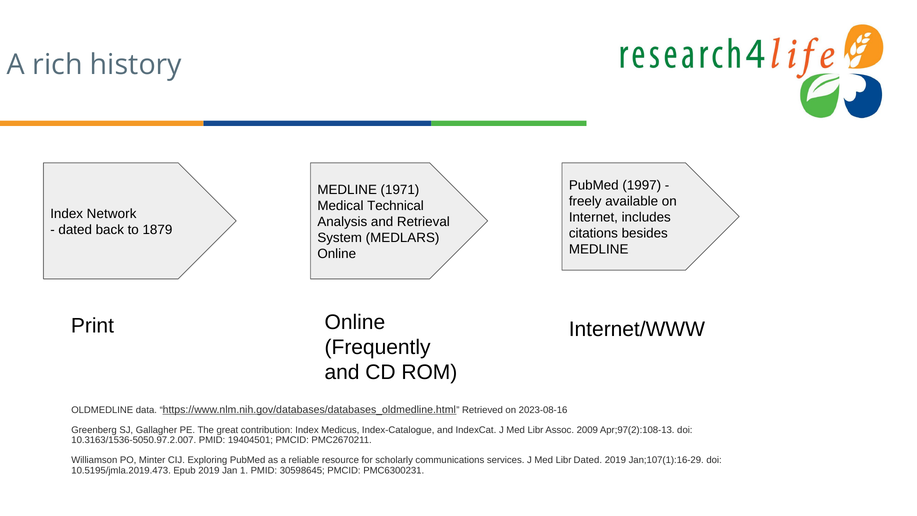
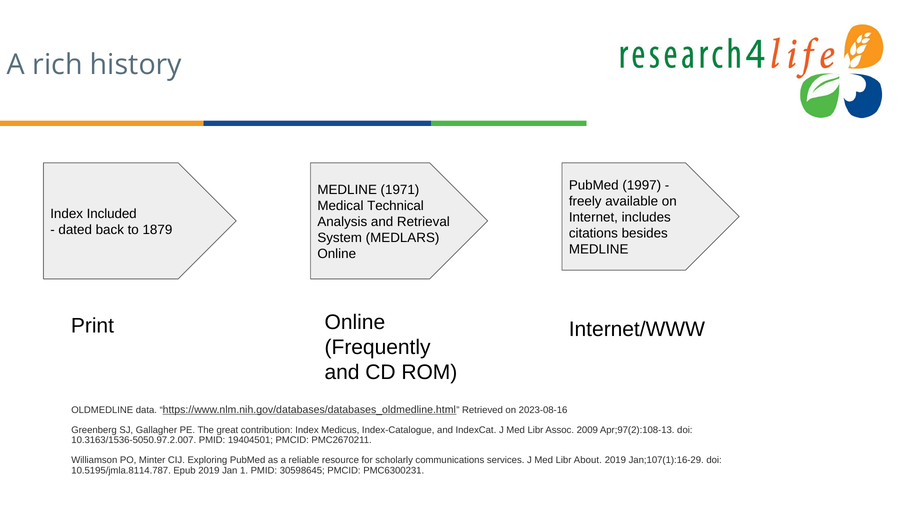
Network: Network -> Included (112, 214)
Libr Dated: Dated -> About (588, 460)
10.5195/jmla.2019.473: 10.5195/jmla.2019.473 -> 10.5195/jmla.8114.787 (121, 470)
